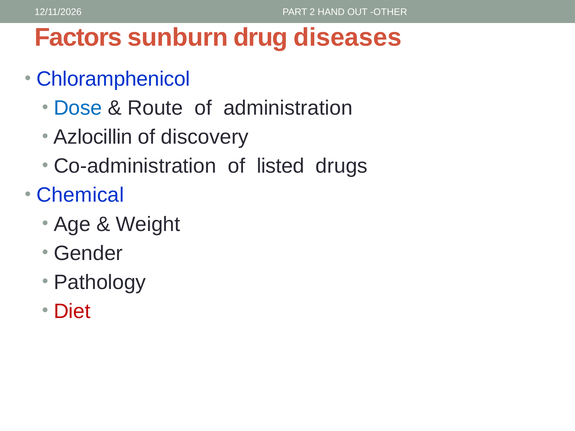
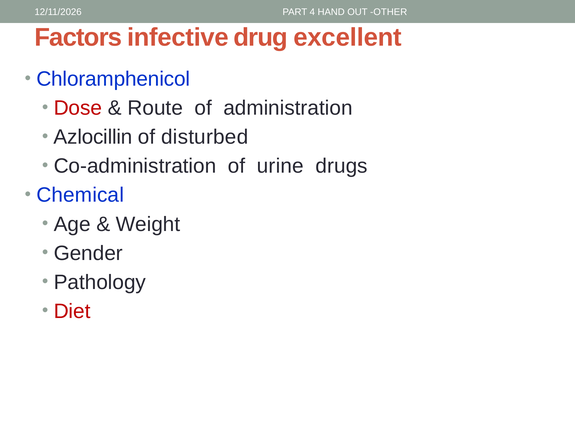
2: 2 -> 4 (312, 12)
sunburn: sunburn -> infective (178, 37)
diseases: diseases -> excellent (348, 37)
Dose colour: blue -> red (78, 108)
discovery: discovery -> disturbed (205, 137)
listed: listed -> urine (280, 166)
